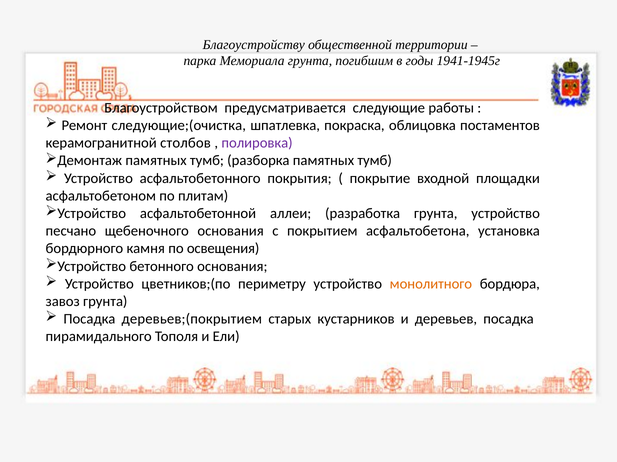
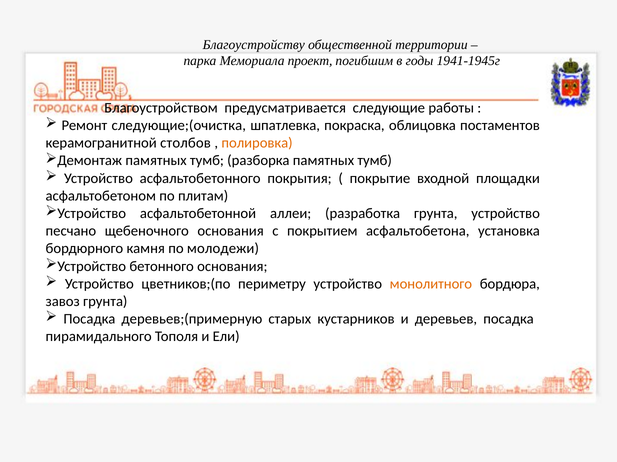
Мемориала грунта: грунта -> проект (310, 61)
полировка colour: purple -> orange (257, 143)
освещения: освещения -> молодежи (223, 249)
деревьев;(покрытием: деревьев;(покрытием -> деревьев;(примерную (192, 320)
